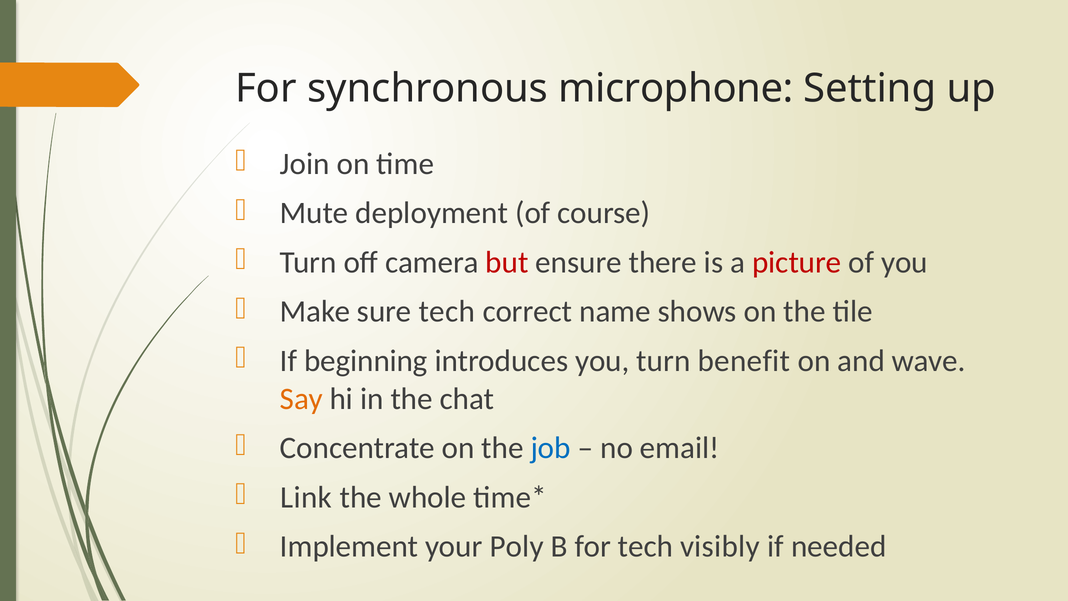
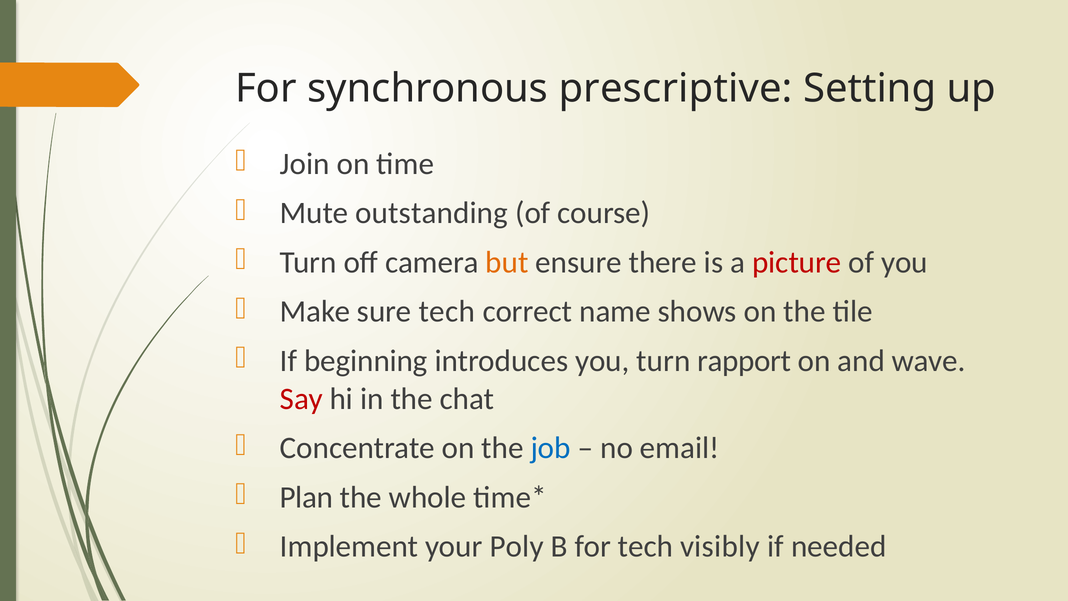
microphone: microphone -> prescriptive (676, 88)
deployment: deployment -> outstanding (432, 213)
but colour: red -> orange (507, 262)
benefit: benefit -> rapport (744, 361)
Say colour: orange -> red (301, 399)
Link: Link -> Plan (306, 497)
